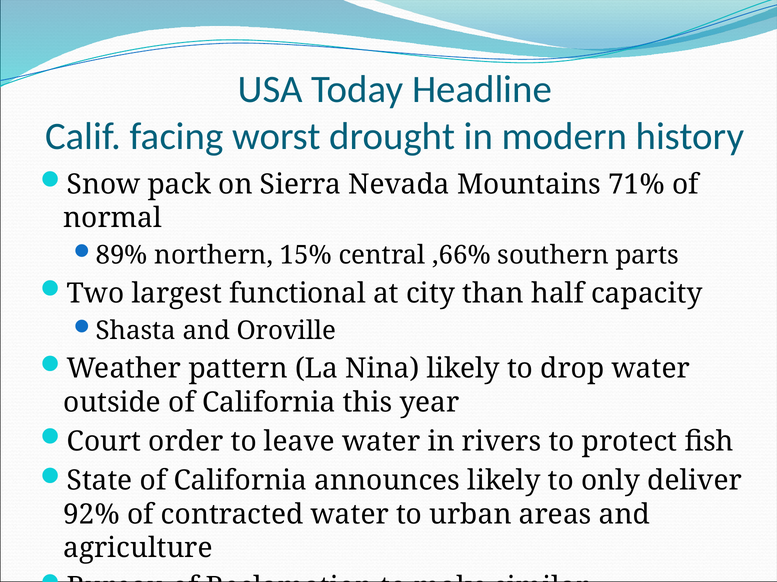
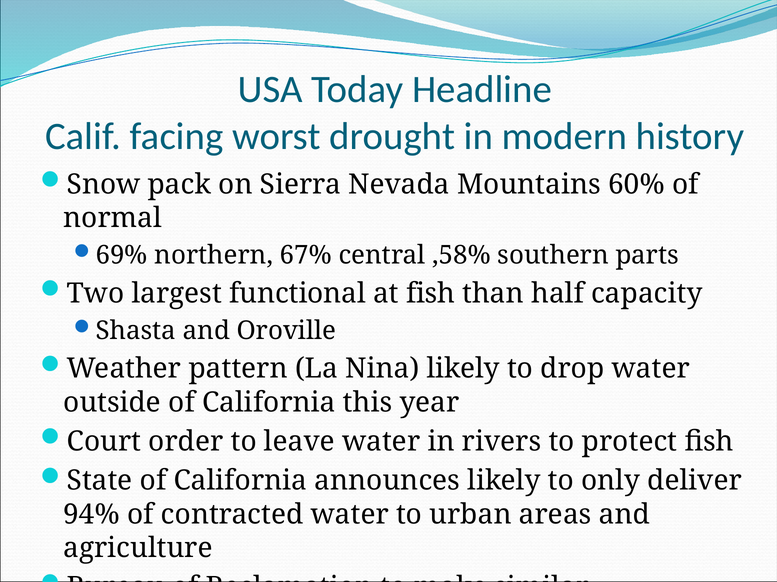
71%: 71% -> 60% (636, 185)
89%: 89% -> 69% (122, 256)
15%: 15% -> 67% (306, 256)
,66%: ,66% -> ,58% (461, 256)
at city: city -> fish (431, 294)
92%: 92% -> 94% (92, 515)
